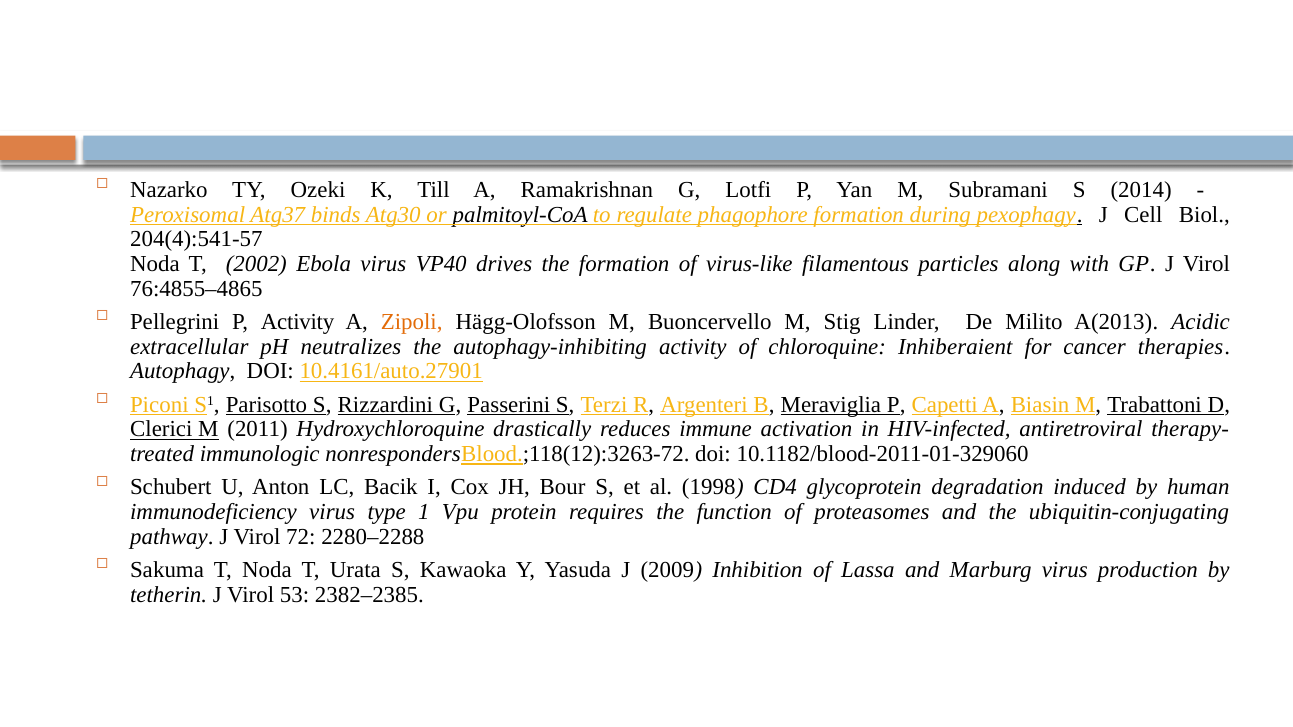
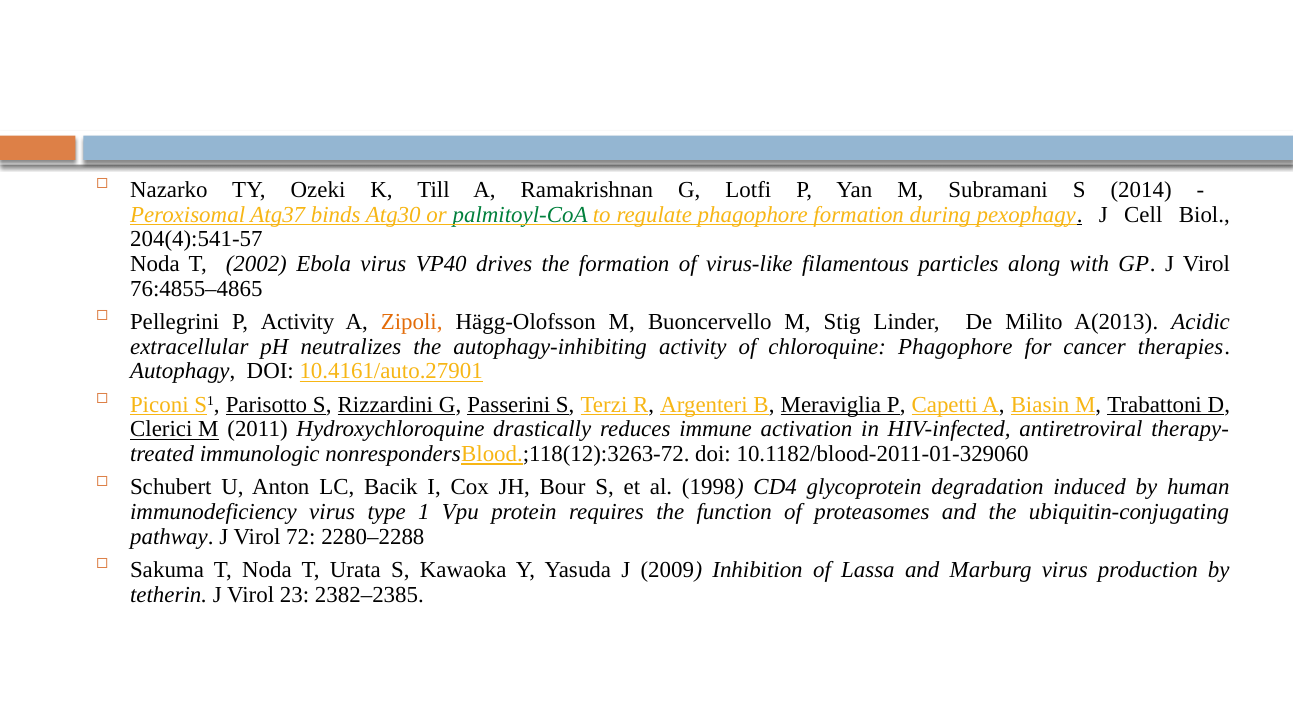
palmitoyl-CoA colour: black -> green (520, 215)
chloroquine Inhiberaient: Inhiberaient -> Phagophore (955, 347)
53: 53 -> 23 (295, 595)
